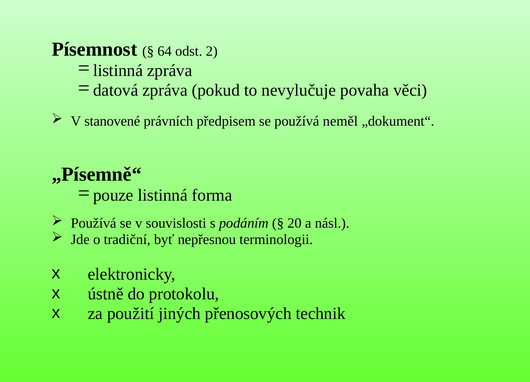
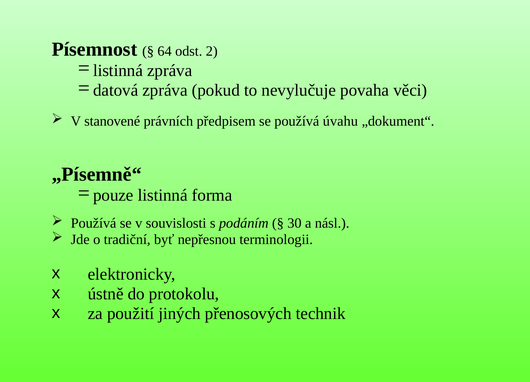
neměl: neměl -> úvahu (340, 121)
20: 20 -> 30 (294, 223)
